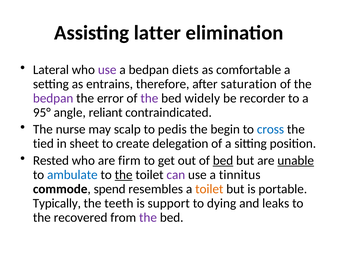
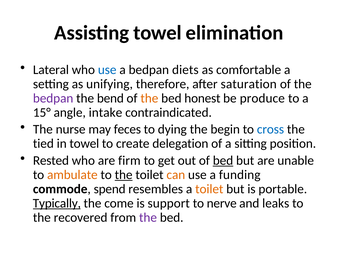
Assisting latter: latter -> towel (158, 33)
use colour: purple -> blue (107, 70)
entrains: entrains -> unifying (110, 84)
error: error -> bend (110, 98)
the colour: purple -> orange (149, 98)
widely: widely -> honest (202, 98)
recorder: recorder -> produce (262, 98)
95°: 95° -> 15° (42, 112)
reliant: reliant -> intake (106, 112)
scalp: scalp -> feces (127, 129)
pedis: pedis -> dying (172, 129)
in sheet: sheet -> towel (84, 143)
unable underline: present -> none (296, 160)
ambulate colour: blue -> orange (72, 174)
can colour: purple -> orange (176, 174)
tinnitus: tinnitus -> funding (240, 174)
Typically underline: none -> present (57, 203)
teeth: teeth -> come (119, 203)
dying: dying -> nerve (222, 203)
